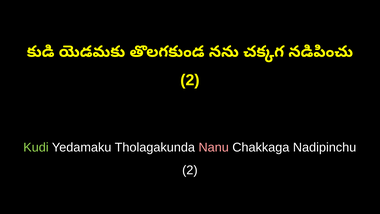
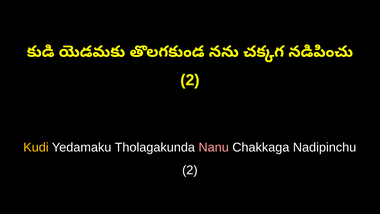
Kudi colour: light green -> yellow (36, 147)
